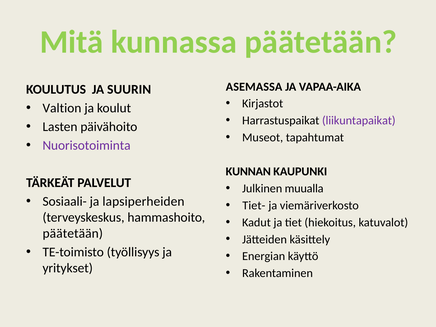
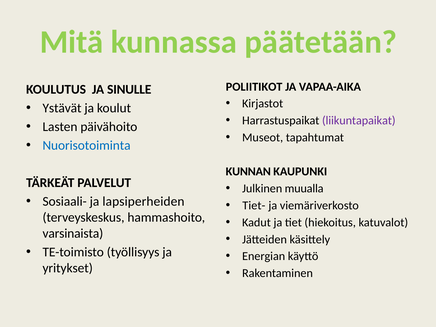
ASEMASSA: ASEMASSA -> POLIITIKOT (254, 87)
SUURIN: SUURIN -> SINULLE (129, 90)
Valtion: Valtion -> Ystävät (62, 108)
Nuorisotoiminta colour: purple -> blue (87, 146)
päätetään: päätetään -> varsinaista (73, 233)
